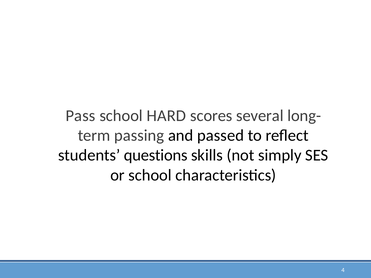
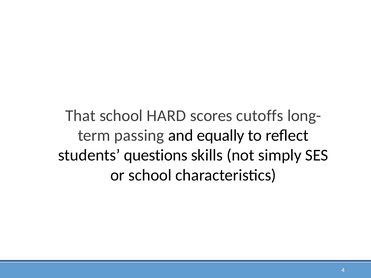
Pass: Pass -> That (81, 116)
several: several -> cutoffs (260, 116)
passed: passed -> equally (221, 136)
